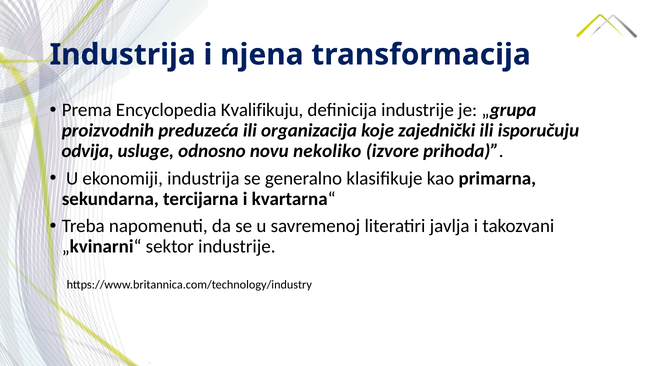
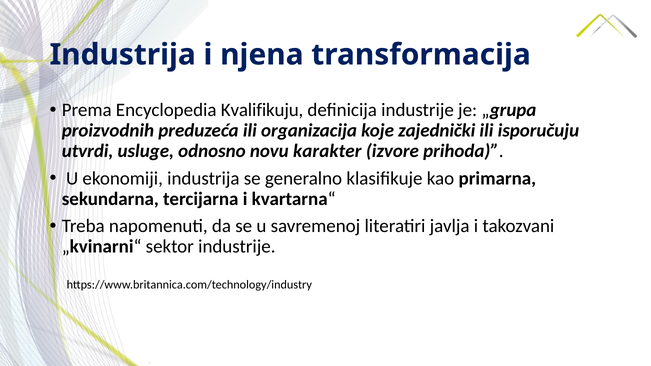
odvija: odvija -> utvrdi (88, 151)
nekoliko: nekoliko -> karakter (327, 151)
